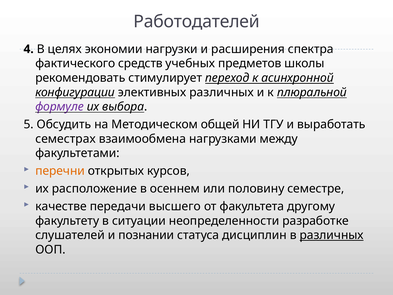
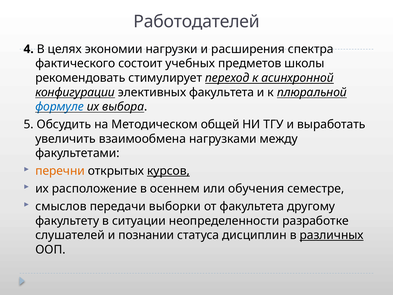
средств: средств -> состоит (140, 63)
элективных различных: различных -> факультета (222, 92)
формуле colour: purple -> blue (60, 107)
семестрах: семестрах -> увеличить (66, 139)
курсов underline: none -> present (168, 171)
половину: половину -> обучения (256, 189)
качестве: качестве -> смыслов (61, 206)
высшего: высшего -> выборки (175, 206)
